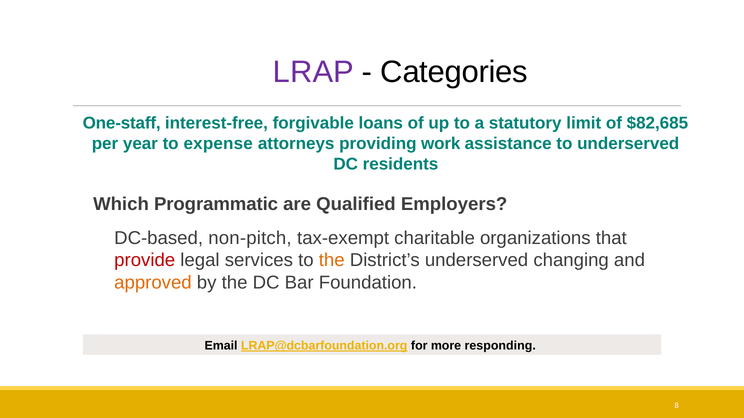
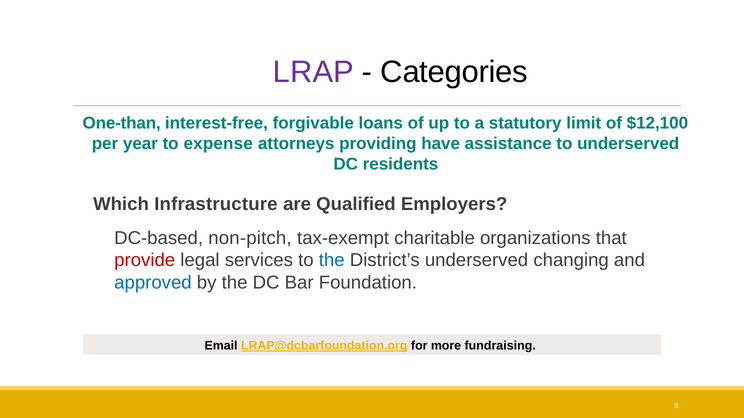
One-staff: One-staff -> One-than (122, 123)
$82,685: $82,685 -> $12,100 (657, 123)
work: work -> have (441, 144)
Programmatic: Programmatic -> Infrastructure (216, 204)
the colour: orange -> blue (332, 261)
approved colour: orange -> blue (153, 283)
responding: responding -> fundraising (500, 346)
